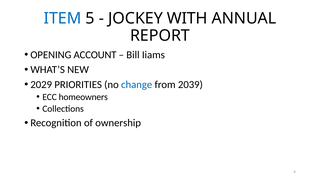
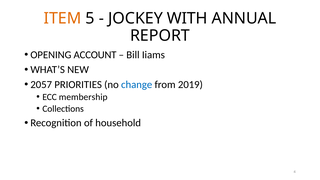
ITEM colour: blue -> orange (62, 18)
2029: 2029 -> 2057 (41, 85)
2039: 2039 -> 2019 (190, 85)
homeowners: homeowners -> membership (83, 97)
ownership: ownership -> household (118, 123)
